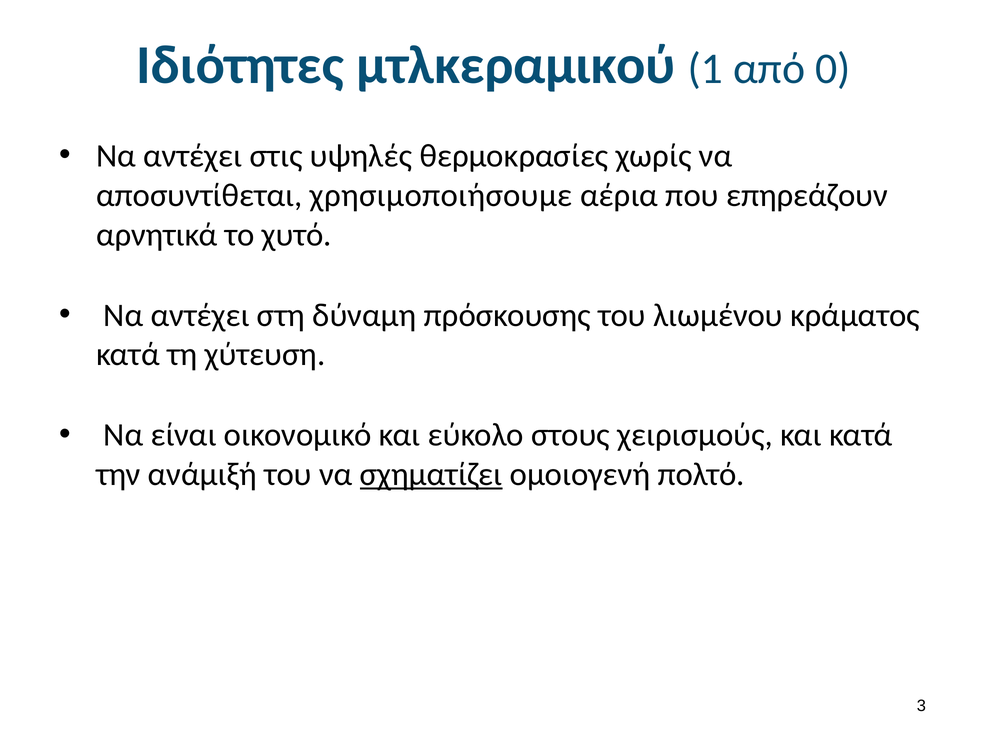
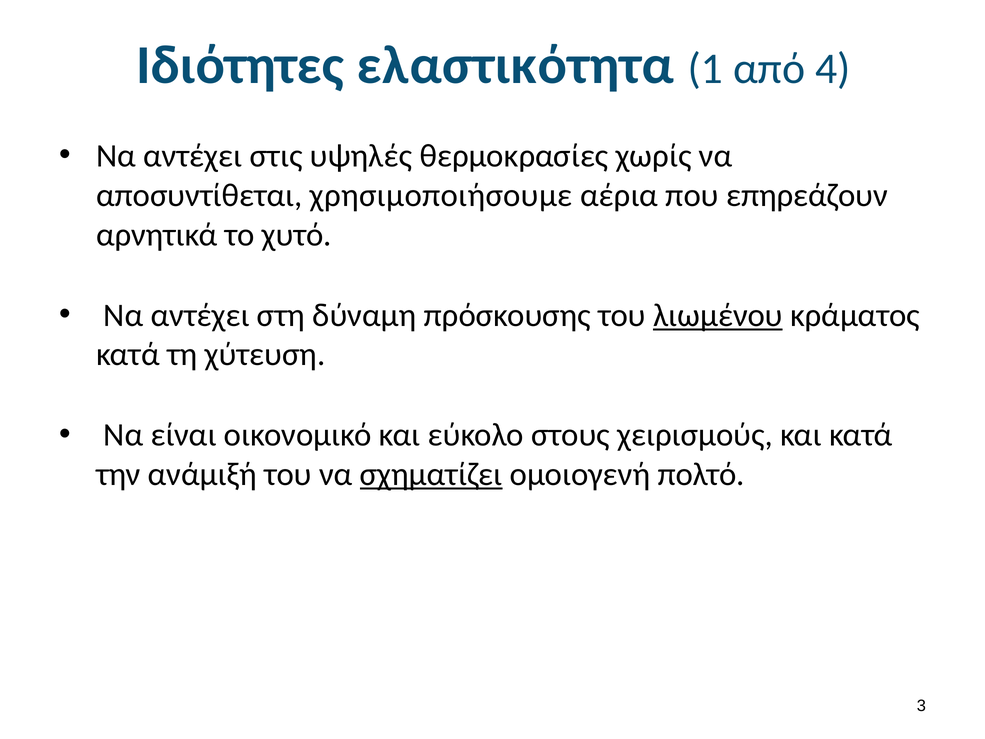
μτλκεραμικού: μτλκεραμικού -> ελαστικότητα (515, 65)
0: 0 -> 4 (833, 69)
λιωμένου underline: none -> present (718, 315)
